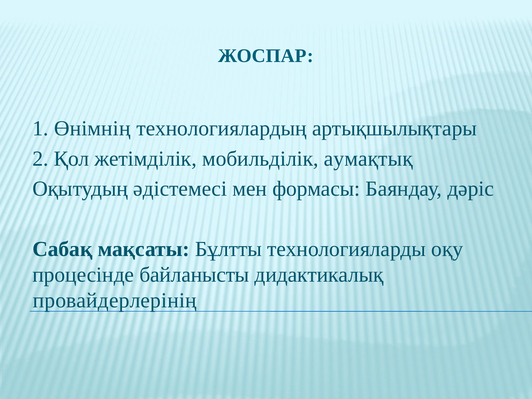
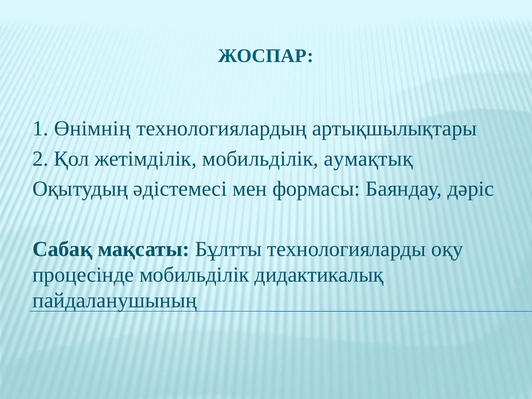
процесінде байланысты: байланысты -> мобильділік (194, 275)
провайдерлерінің: провайдерлерінің -> пайдаланушының (115, 301)
